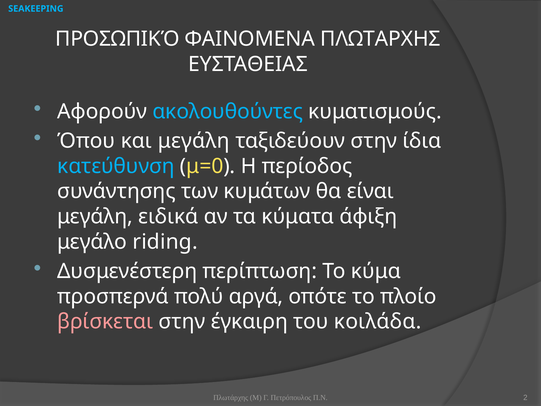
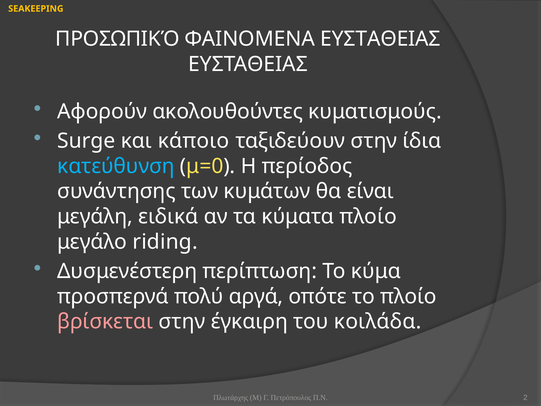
SEAKEEPING colour: light blue -> yellow (36, 9)
ΦΑΙΝΟΜΕΝΑ ΠΛΩΤΑΡΧΗΣ: ΠΛΩΤΑΡΧΗΣ -> ΕΥΣΤΑΘΕΙΑΣ (380, 39)
ακολουθούντες colour: light blue -> white (228, 111)
Όπου: Όπου -> Surge (86, 141)
και μεγάλη: μεγάλη -> κάποιο (194, 141)
κύματα άφιξη: άφιξη -> πλοίο (368, 216)
